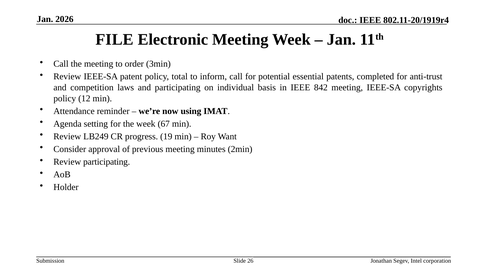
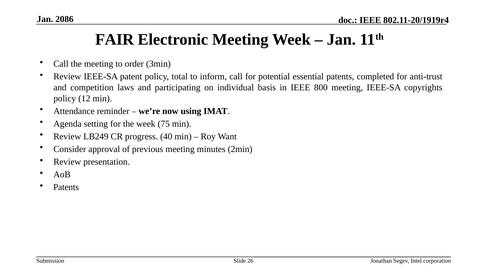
2026: 2026 -> 2086 (64, 19)
FILE: FILE -> FAIR (115, 39)
842: 842 -> 800 (321, 87)
67: 67 -> 75 (164, 124)
19: 19 -> 40 (166, 136)
Review participating: participating -> presentation (107, 162)
Holder: Holder -> Patents (66, 187)
